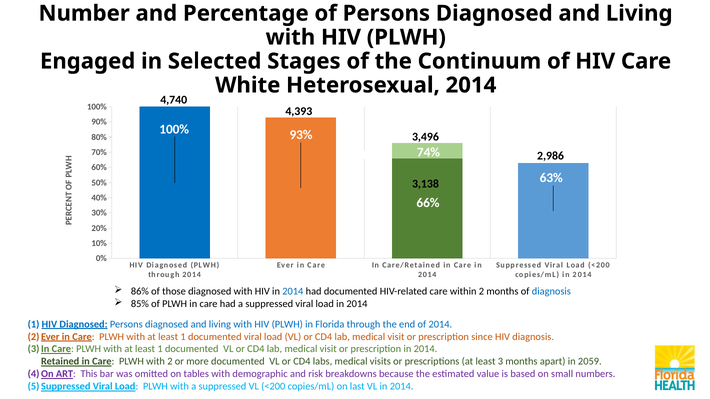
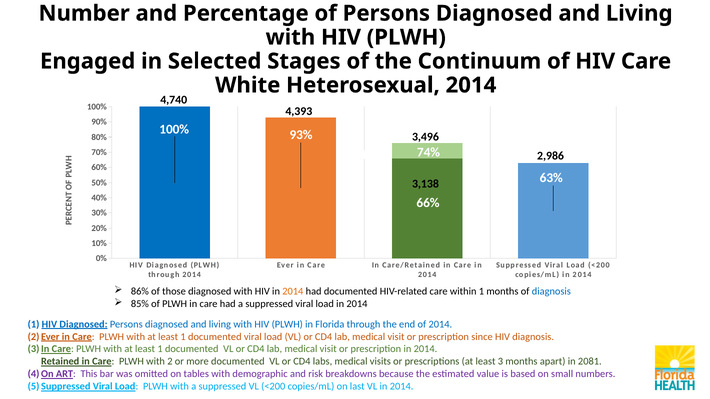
2014 colour: blue -> orange (293, 292)
within 2: 2 -> 1 (481, 292)
2059: 2059 -> 2081 (590, 362)
